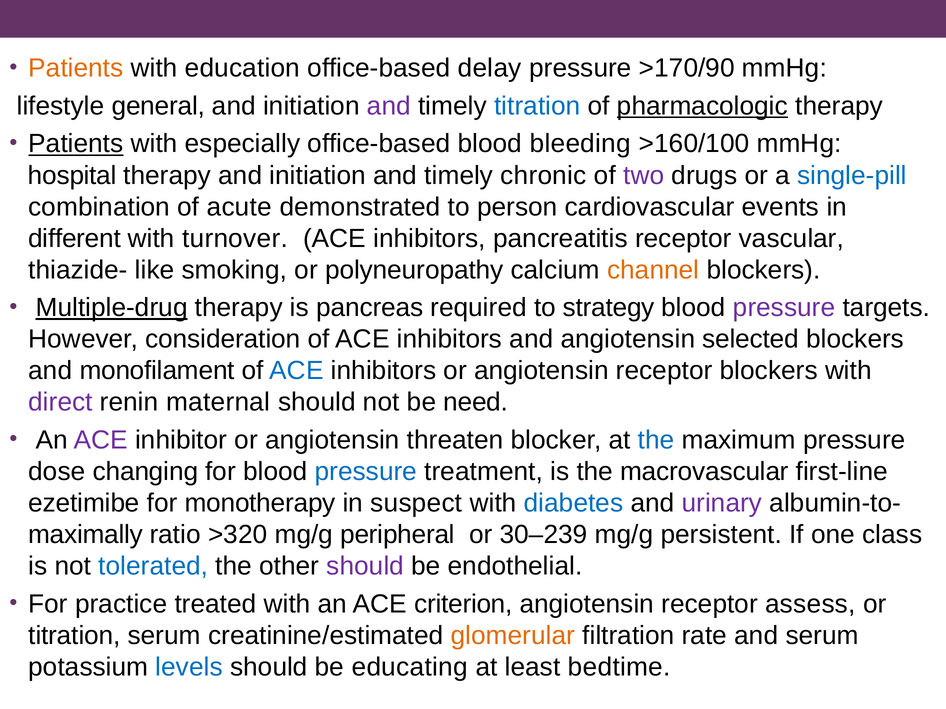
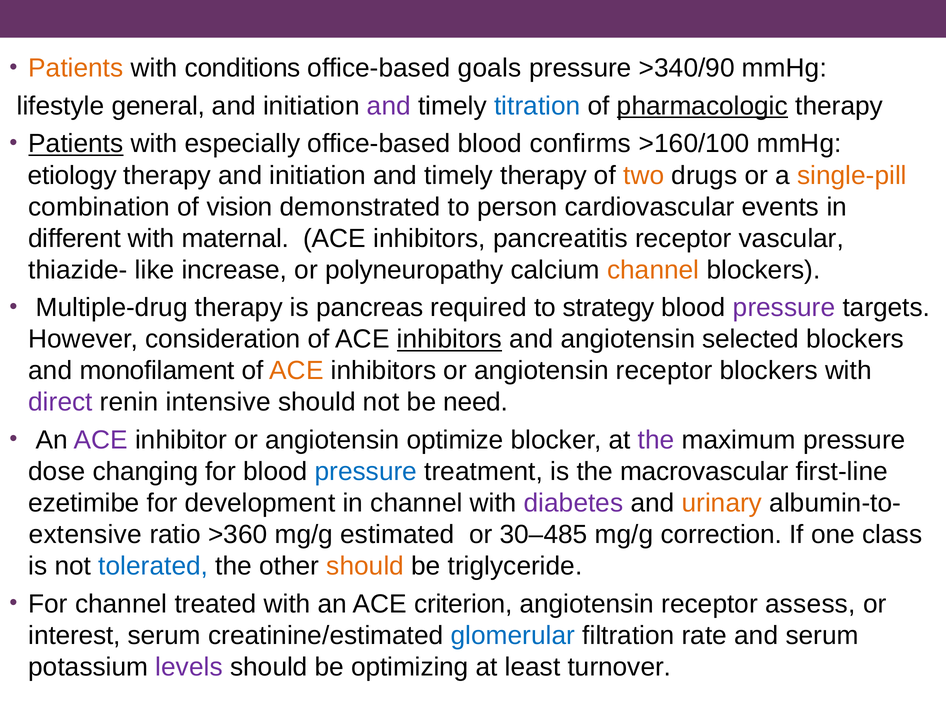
education: education -> conditions (243, 68)
delay: delay -> goals (490, 68)
>170/90: >170/90 -> >340/90 (687, 68)
bleeding: bleeding -> confirms (580, 144)
hospital: hospital -> etiology (72, 175)
timely chronic: chronic -> therapy (544, 175)
two colour: purple -> orange (644, 175)
single-pill colour: blue -> orange (852, 175)
acute: acute -> vision (240, 207)
turnover: turnover -> maternal (235, 239)
smoking: smoking -> increase (234, 270)
Multiple-drug underline: present -> none (112, 308)
inhibitors underline: none -> present (449, 339)
ACE colour: blue -> orange (296, 371)
maternal: maternal -> intensive (218, 403)
threaten: threaten -> optimize (455, 440)
the colour: blue -> purple (656, 440)
monotherapy: monotherapy -> development (260, 504)
in suspect: suspect -> channel (416, 504)
diabetes colour: blue -> purple (574, 504)
urinary colour: purple -> orange (722, 504)
maximally: maximally -> extensive (85, 535)
>320: >320 -> >360 (238, 535)
peripheral: peripheral -> estimated (397, 535)
30–239: 30–239 -> 30–485 (544, 535)
persistent: persistent -> correction (721, 535)
should colour: purple -> orange (365, 567)
endothelial: endothelial -> triglyceride (515, 567)
For practice: practice -> channel (121, 604)
titration: titration -> interest (74, 636)
glomerular colour: orange -> blue (513, 636)
levels colour: blue -> purple (189, 668)
educating: educating -> optimizing (410, 668)
bedtime: bedtime -> turnover (619, 668)
